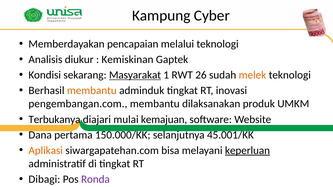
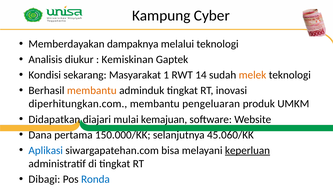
pencapaian: pencapaian -> dampaknya (133, 44)
Masyarakat underline: present -> none (135, 75)
26: 26 -> 14 (201, 75)
pengembangan.com: pengembangan.com -> diperhitungkan.com (78, 104)
dilaksanakan: dilaksanakan -> pengeluaran (211, 104)
Terbukanya: Terbukanya -> Didapatkan (54, 120)
45.001/KK: 45.001/KK -> 45.060/KK (230, 135)
Aplikasi colour: orange -> blue (46, 151)
Ronda colour: purple -> blue (95, 180)
